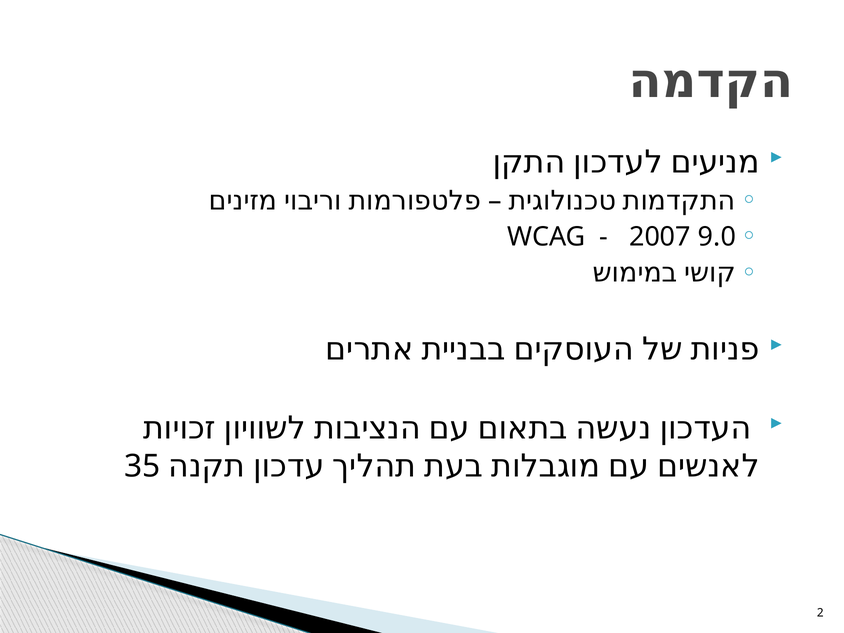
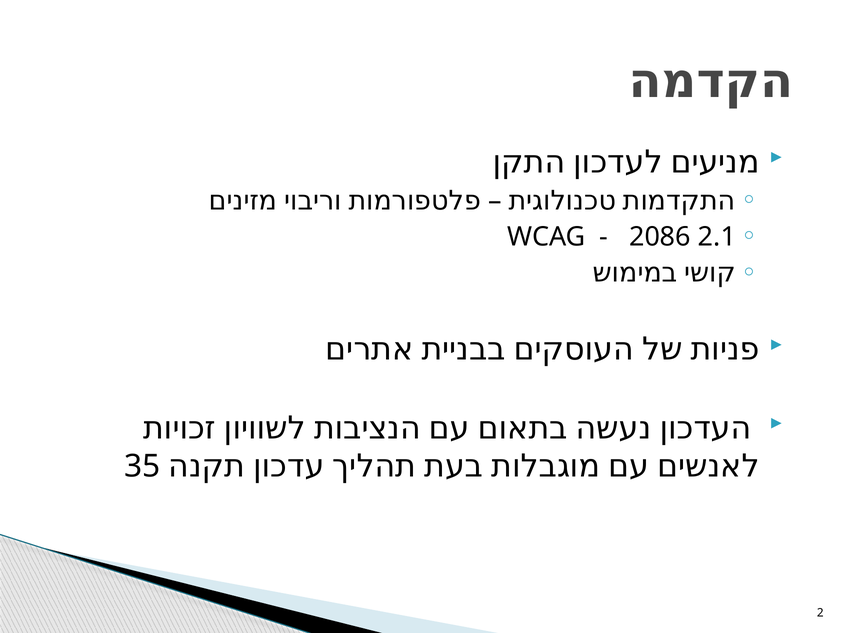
2007: 2007 -> 2086 (660, 237)
9.0: 9.0 -> 2.1 (717, 237)
